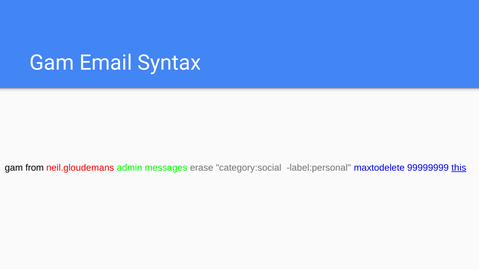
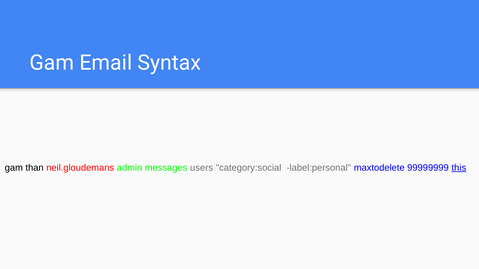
from: from -> than (35, 168)
erase: erase -> users (202, 168)
